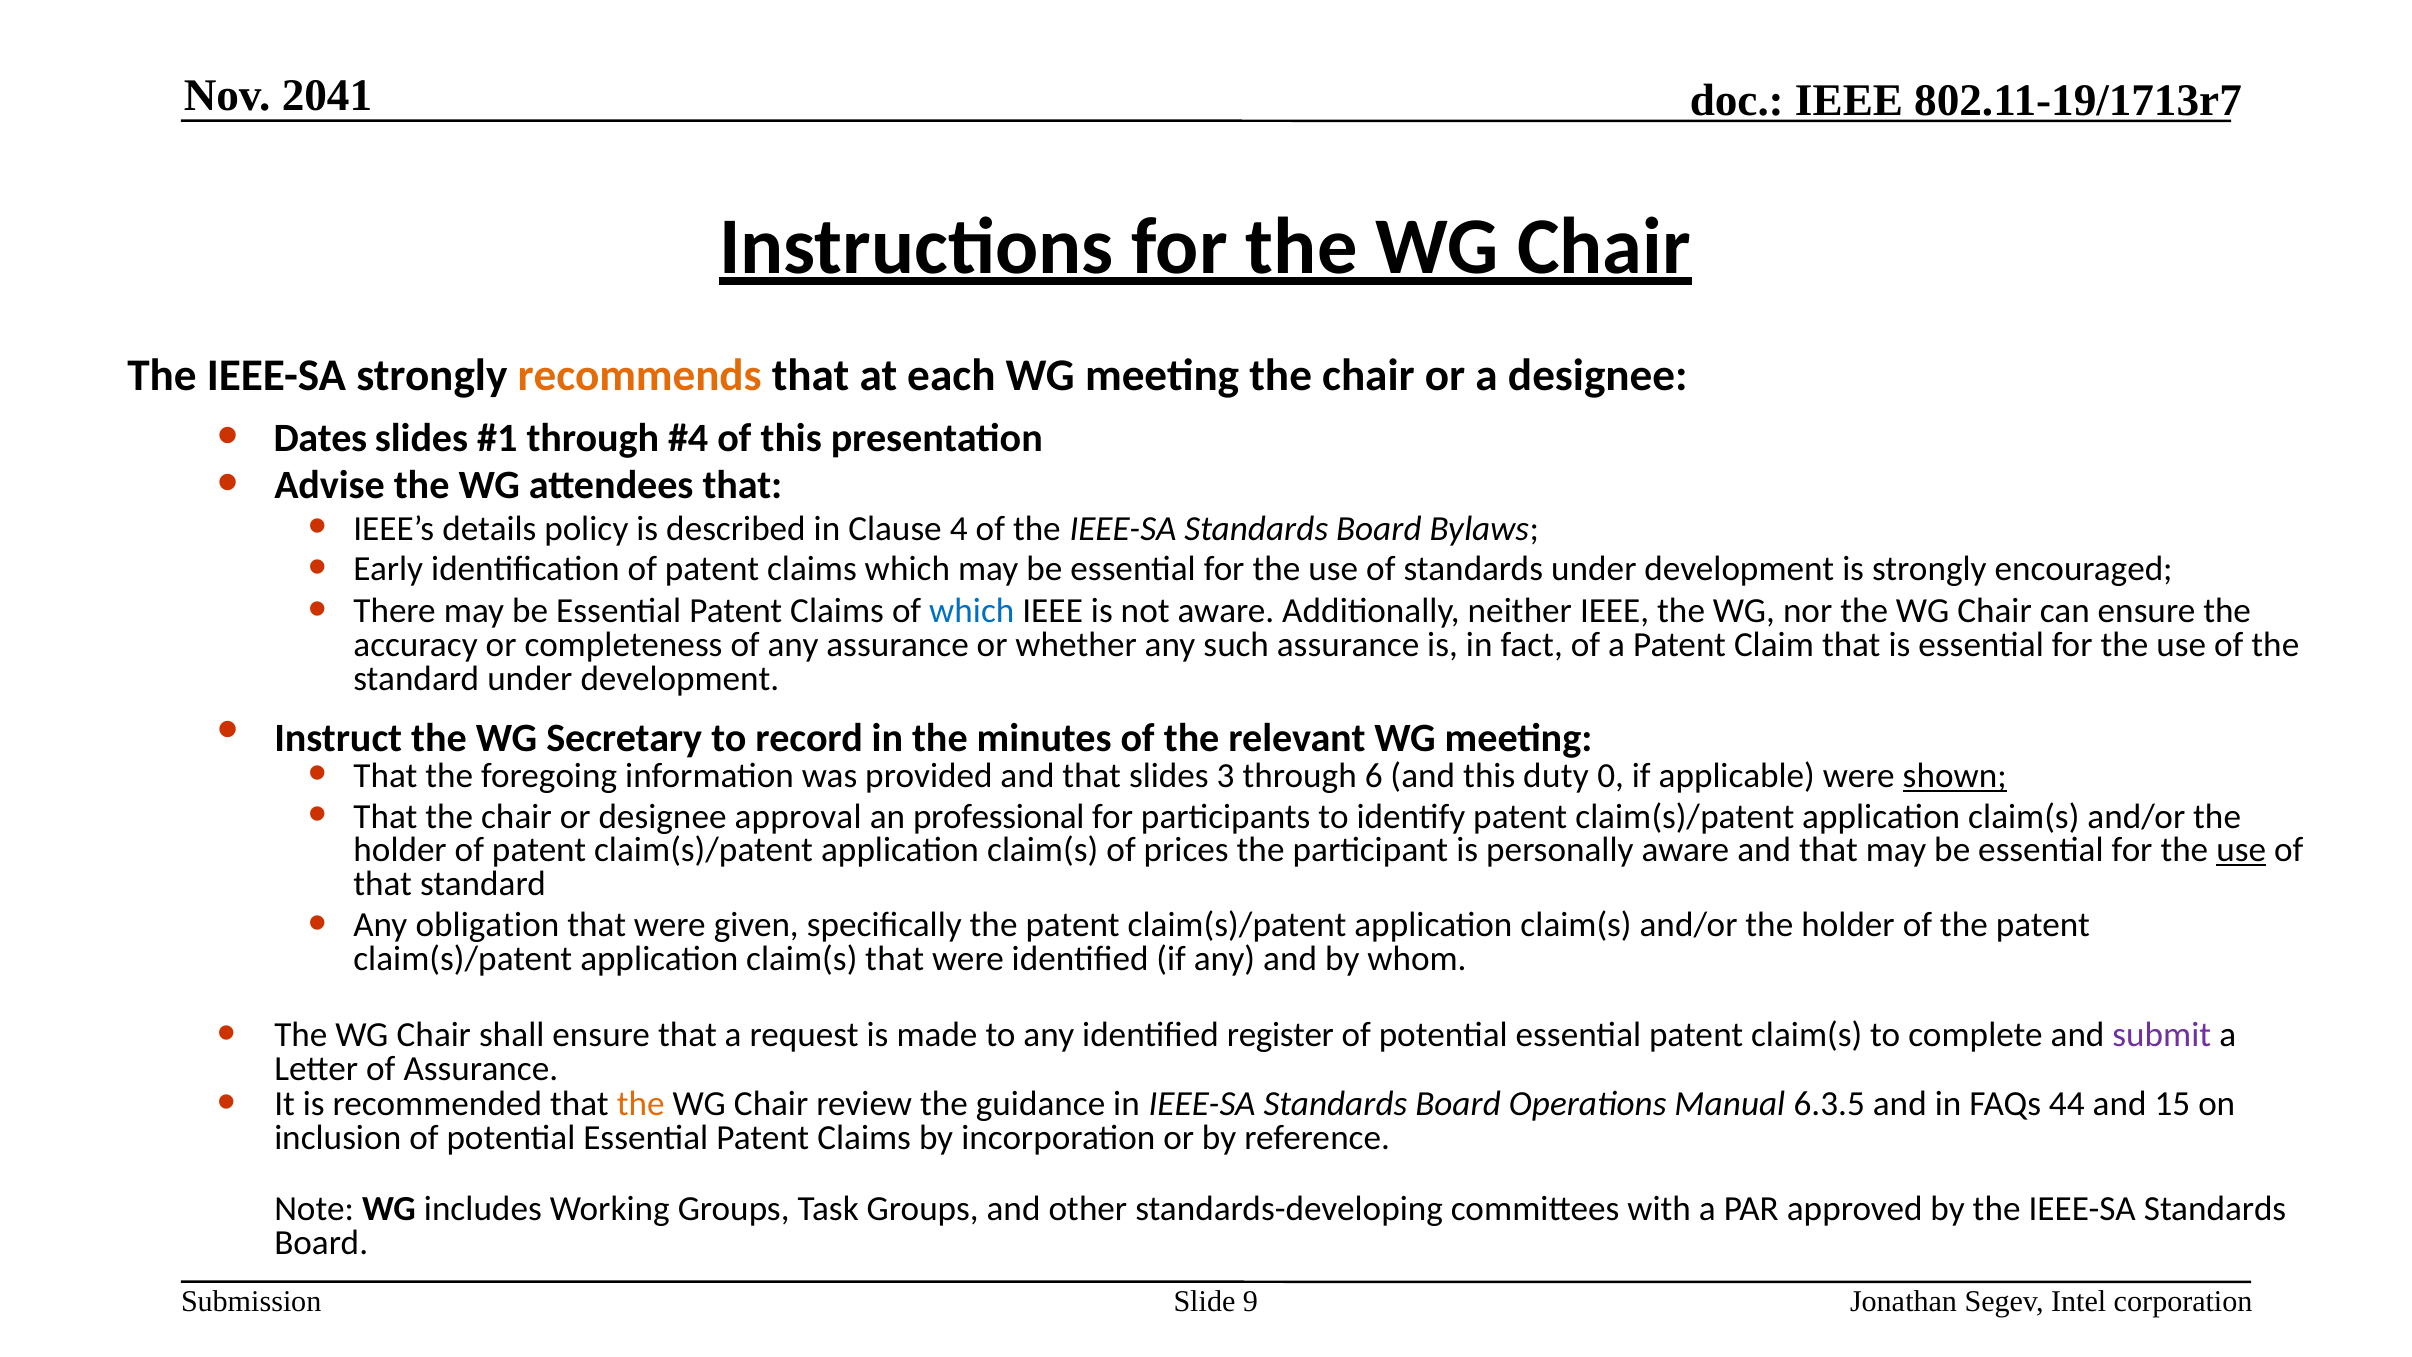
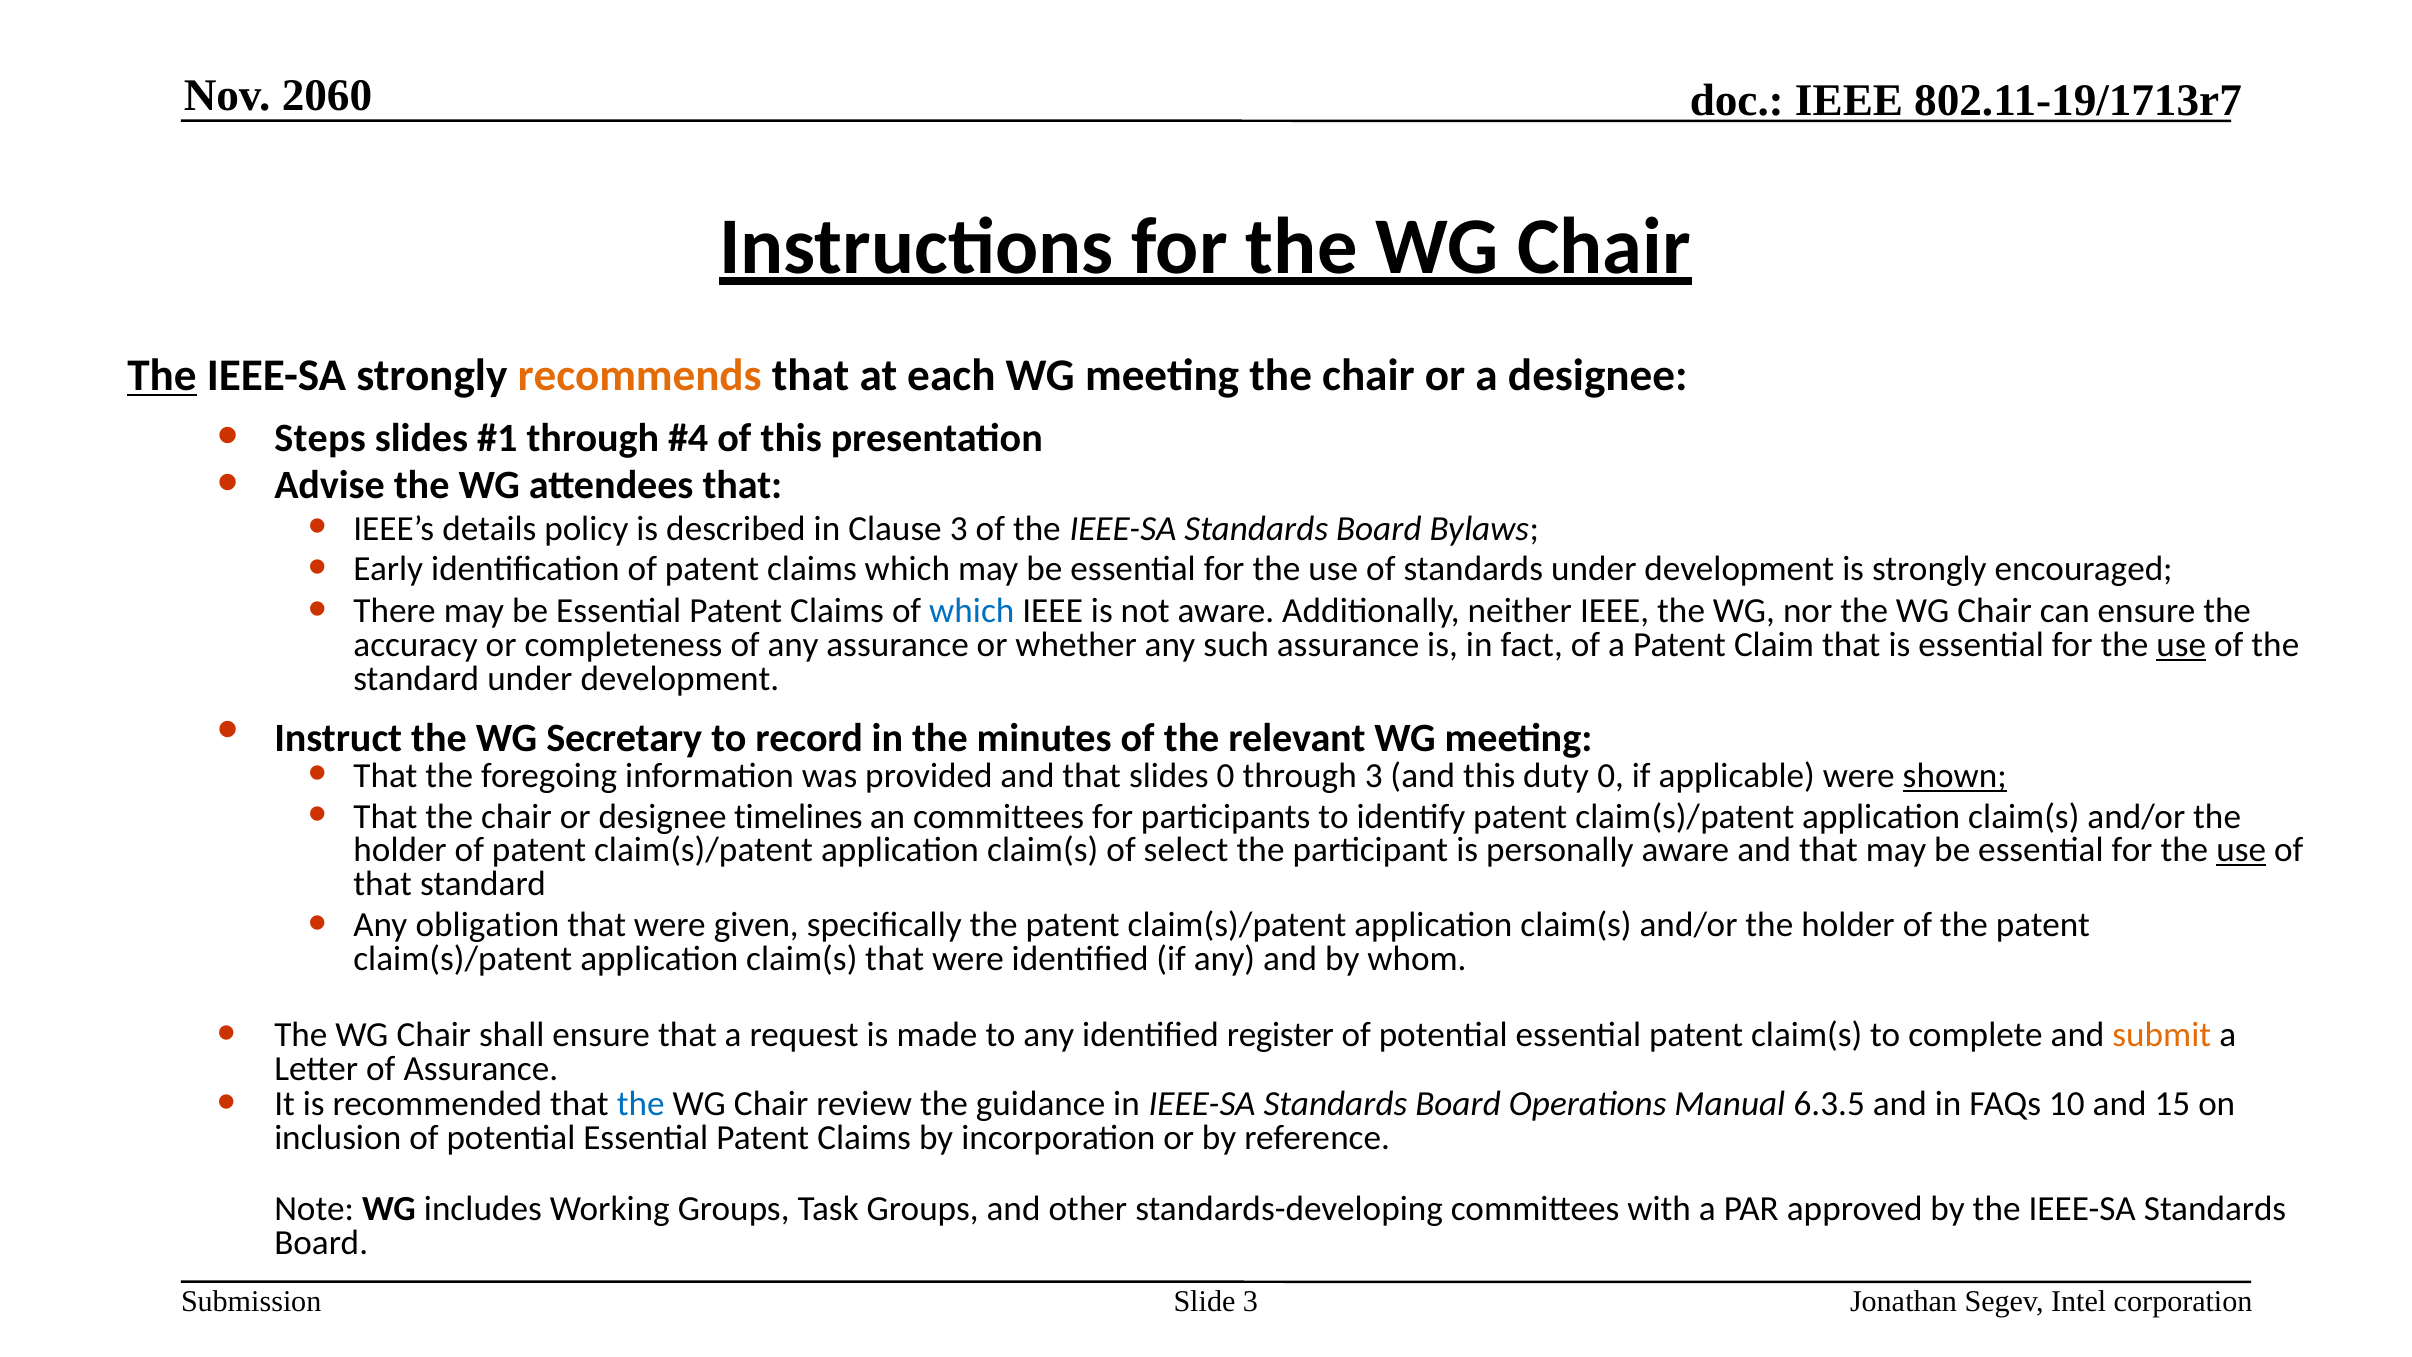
2041: 2041 -> 2060 (327, 96)
The underline: none -> present (162, 375)
Dates: Dates -> Steps (320, 438)
Clause 4: 4 -> 3 (959, 528)
use underline: none -> present (2181, 645)
slides 3: 3 -> 0 (1226, 776)
through 6: 6 -> 3 (1374, 776)
approval: approval -> timelines (798, 816)
an professional: professional -> committees (999, 816)
prices: prices -> select (1186, 850)
submit colour: purple -> orange (2162, 1035)
the colour: orange -> blue (641, 1104)
44: 44 -> 10 (2067, 1104)
Slide 9: 9 -> 3 (1251, 1301)
